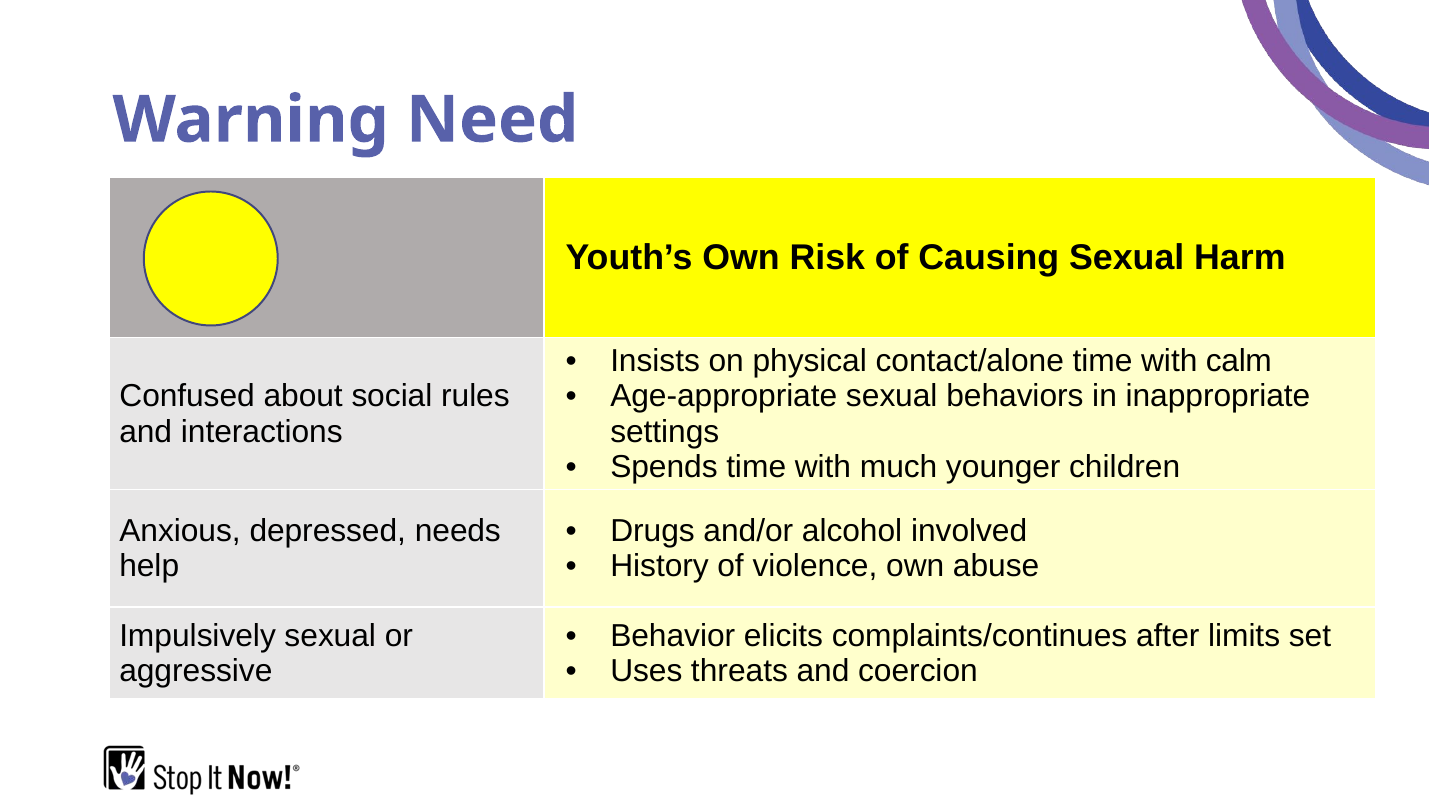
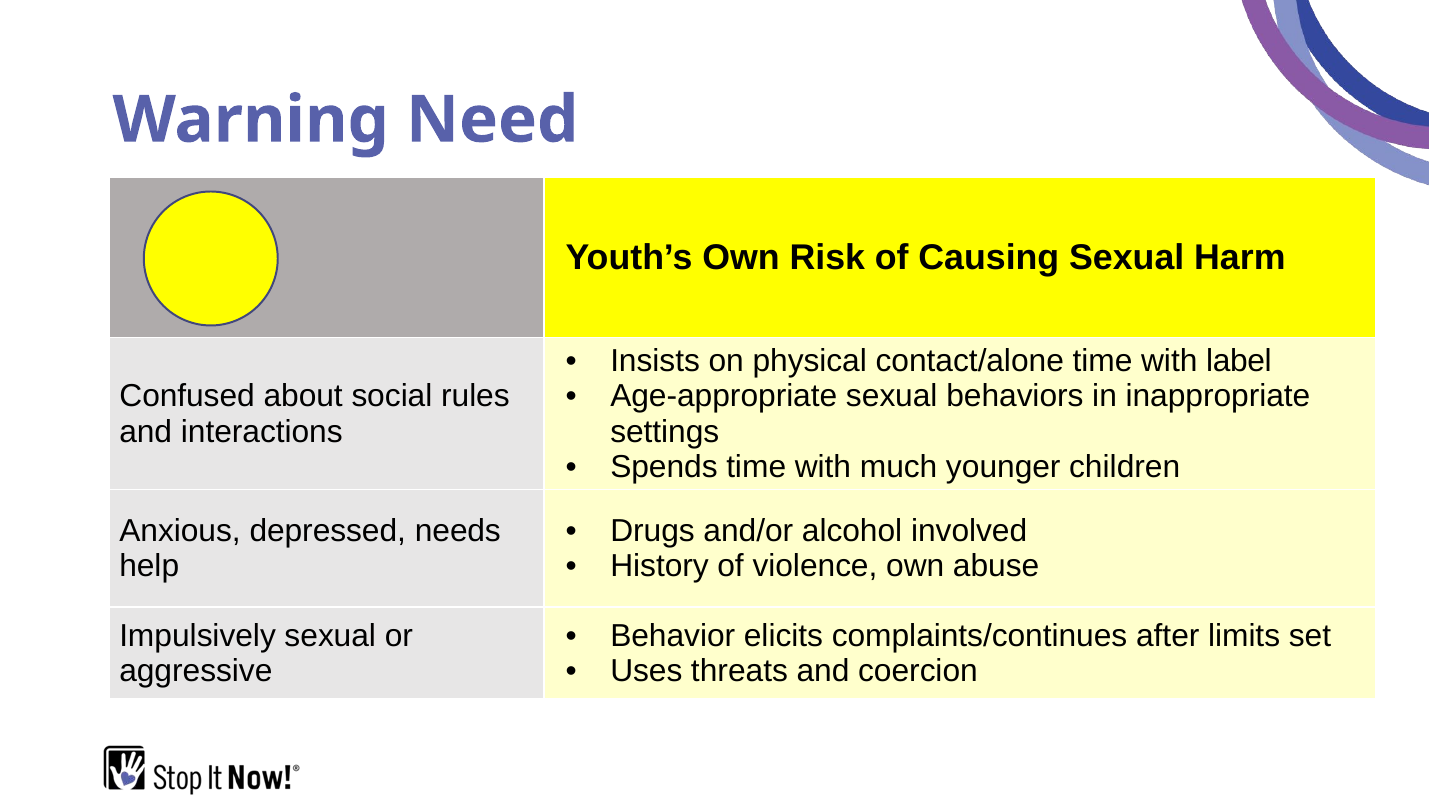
calm: calm -> label (1239, 361)
